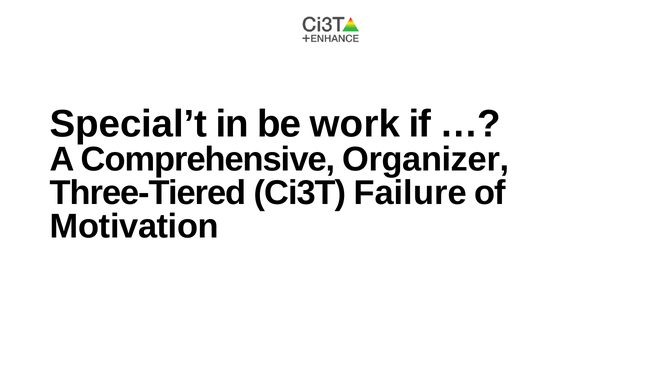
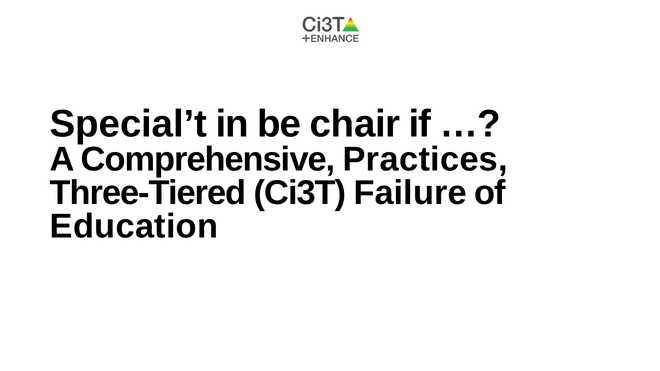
work: work -> chair (355, 124)
Organizer: Organizer -> Practices (425, 160)
Motivation: Motivation -> Education (134, 226)
